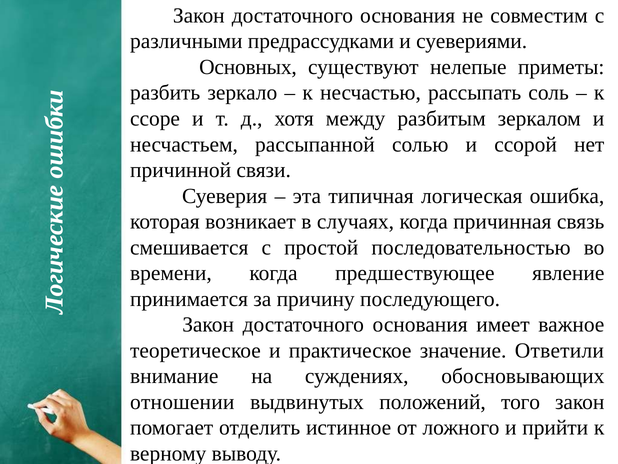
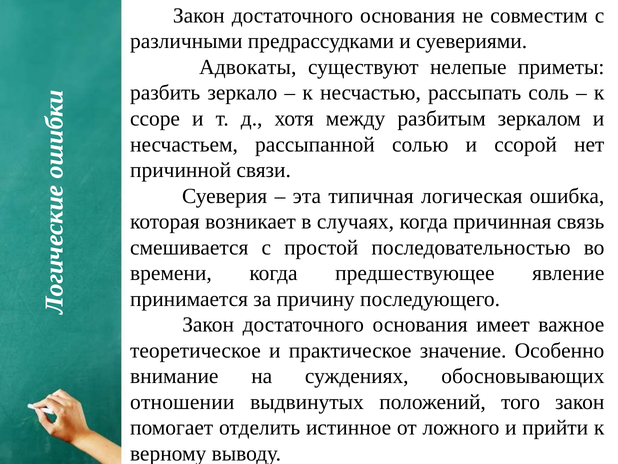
Основных: Основных -> Адвокаты (248, 67)
Ответили: Ответили -> Особенно (560, 350)
